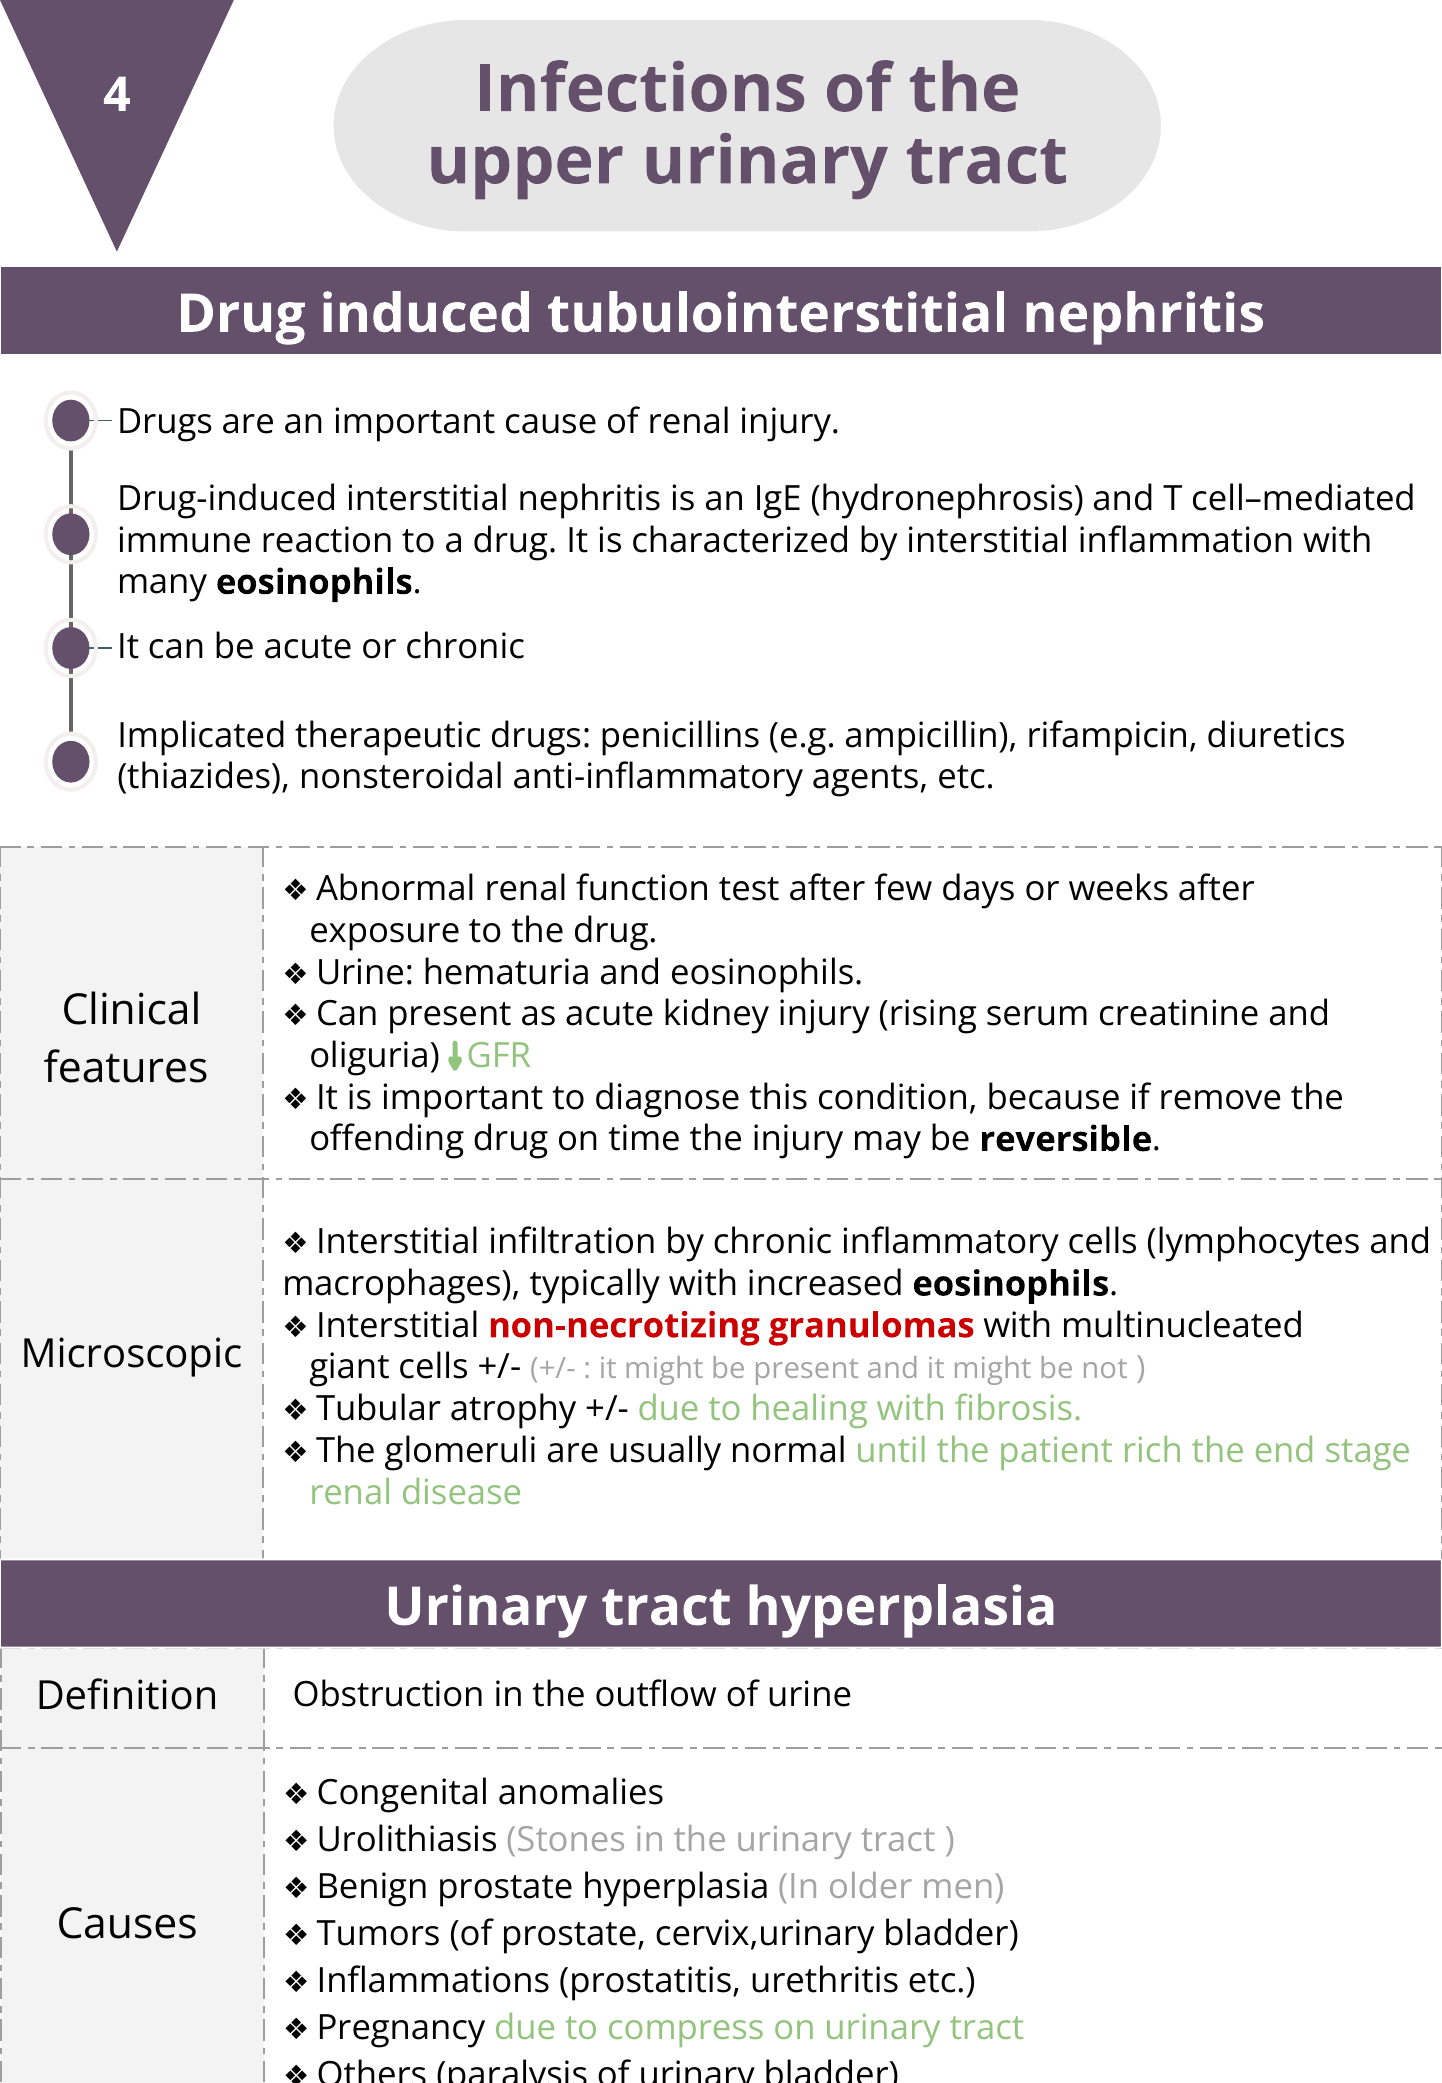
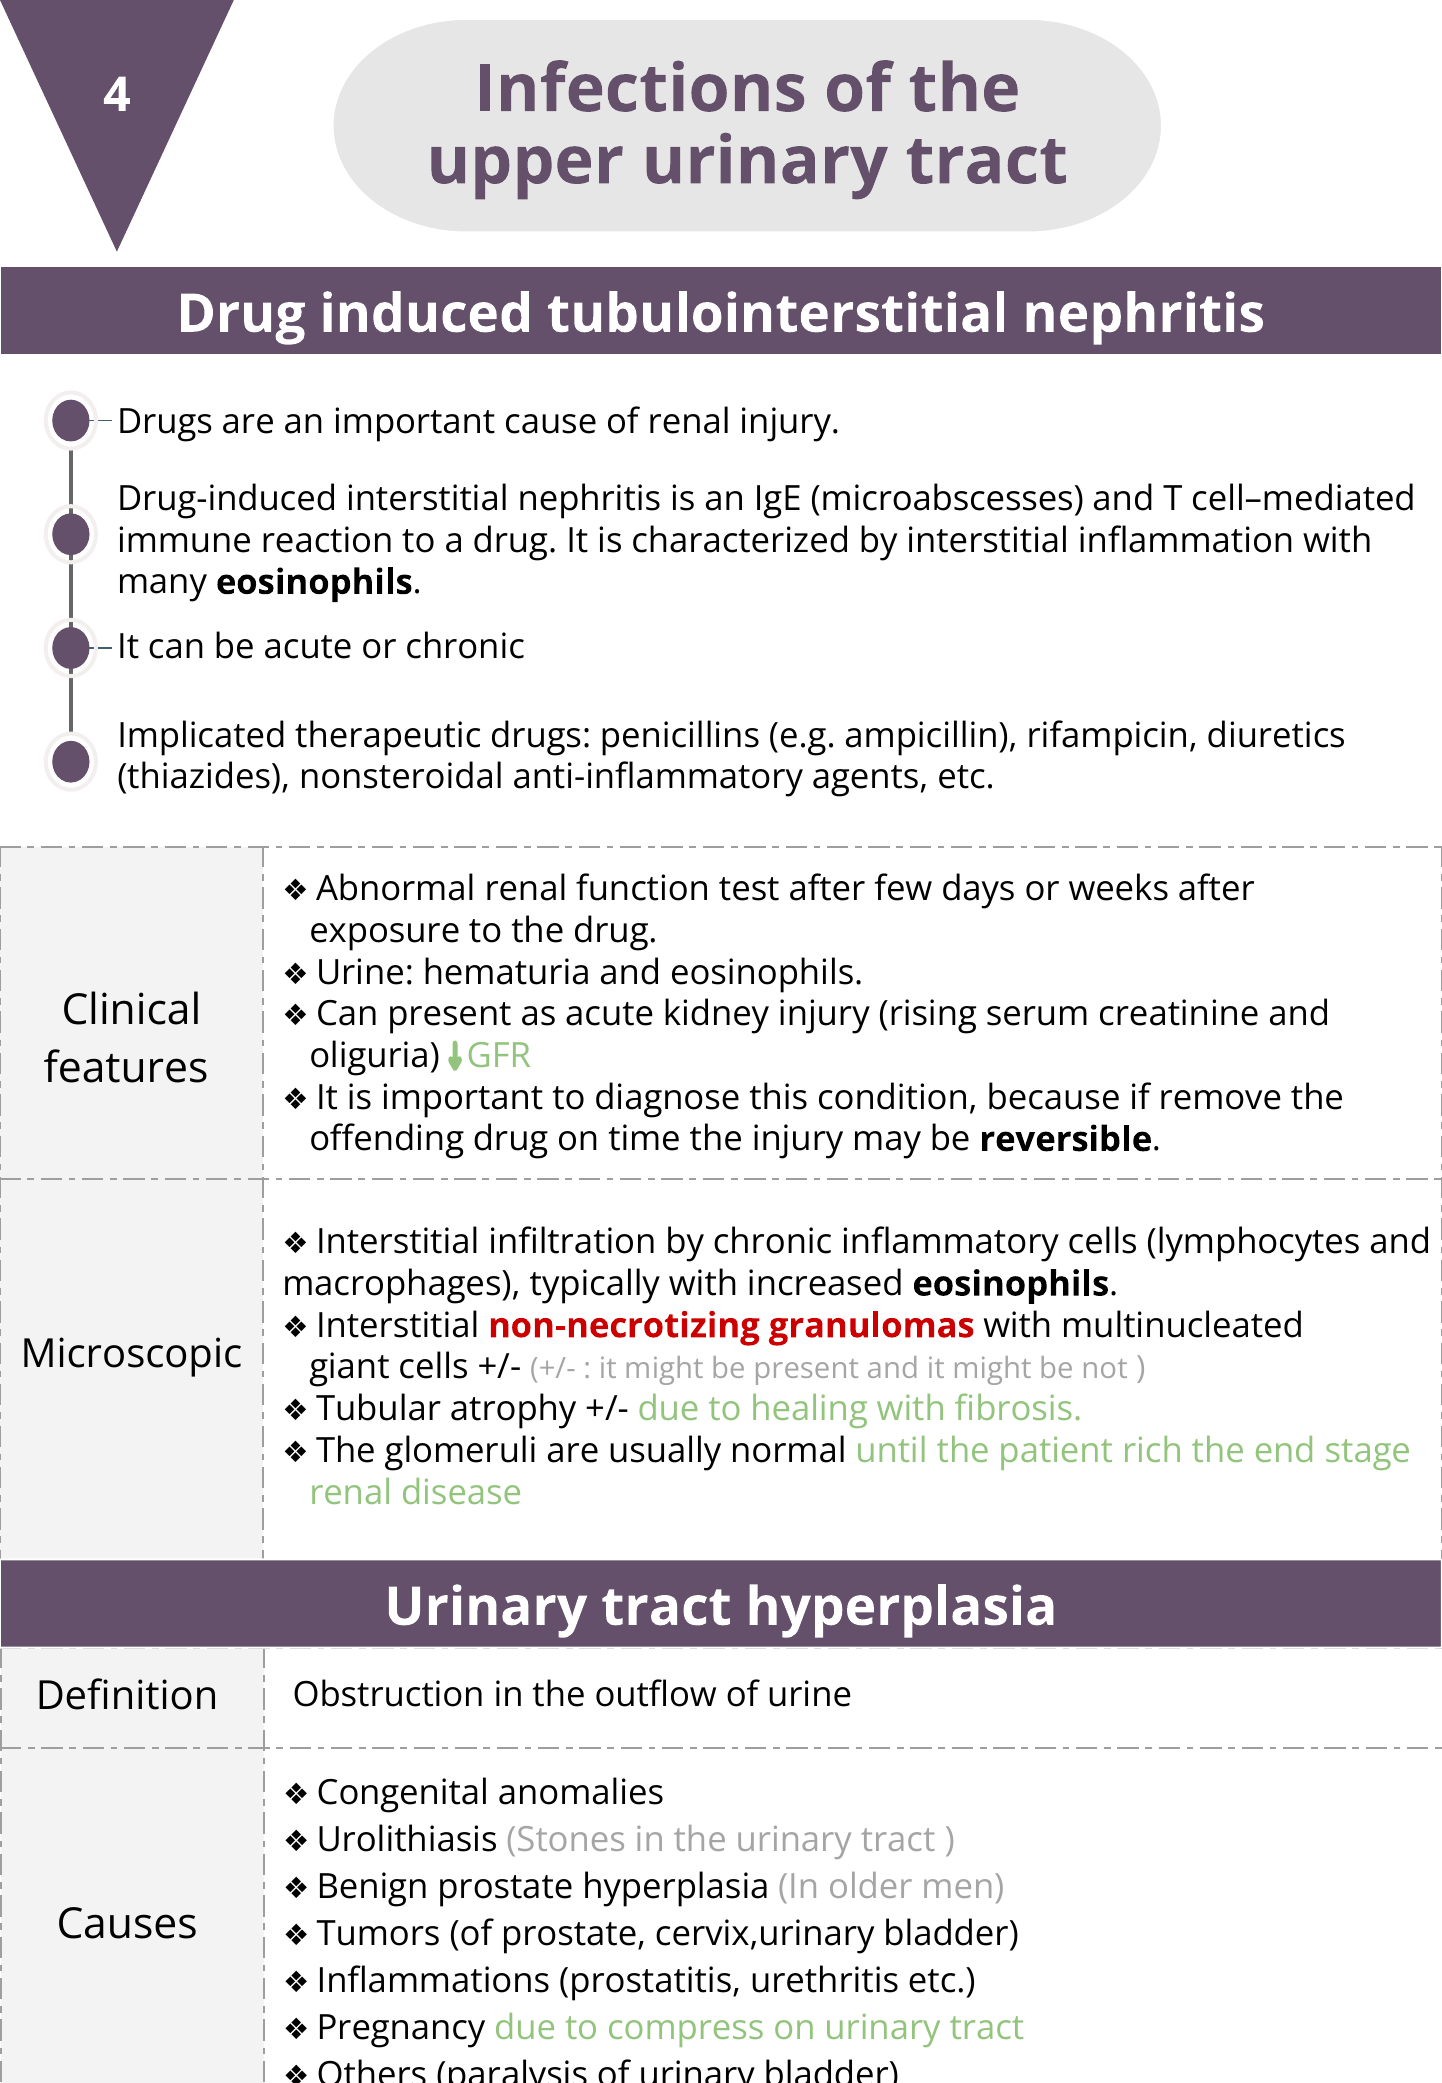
hydronephrosis: hydronephrosis -> microabscesses (947, 499)
